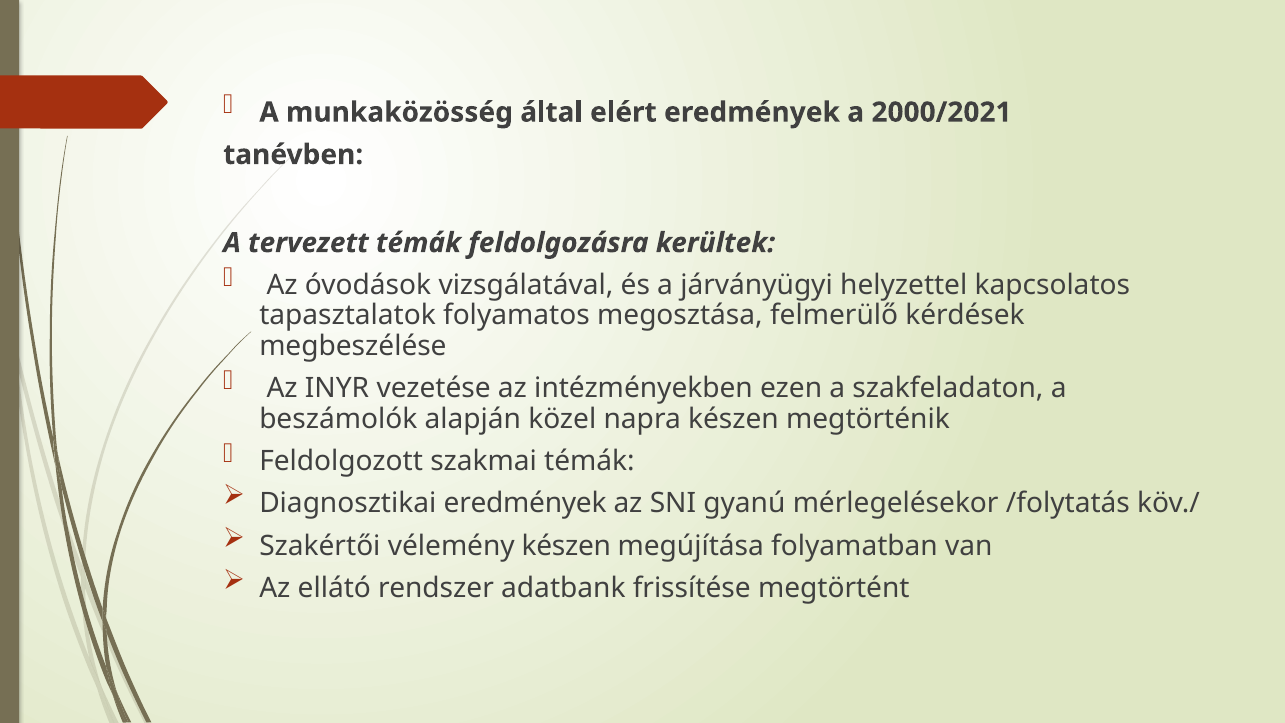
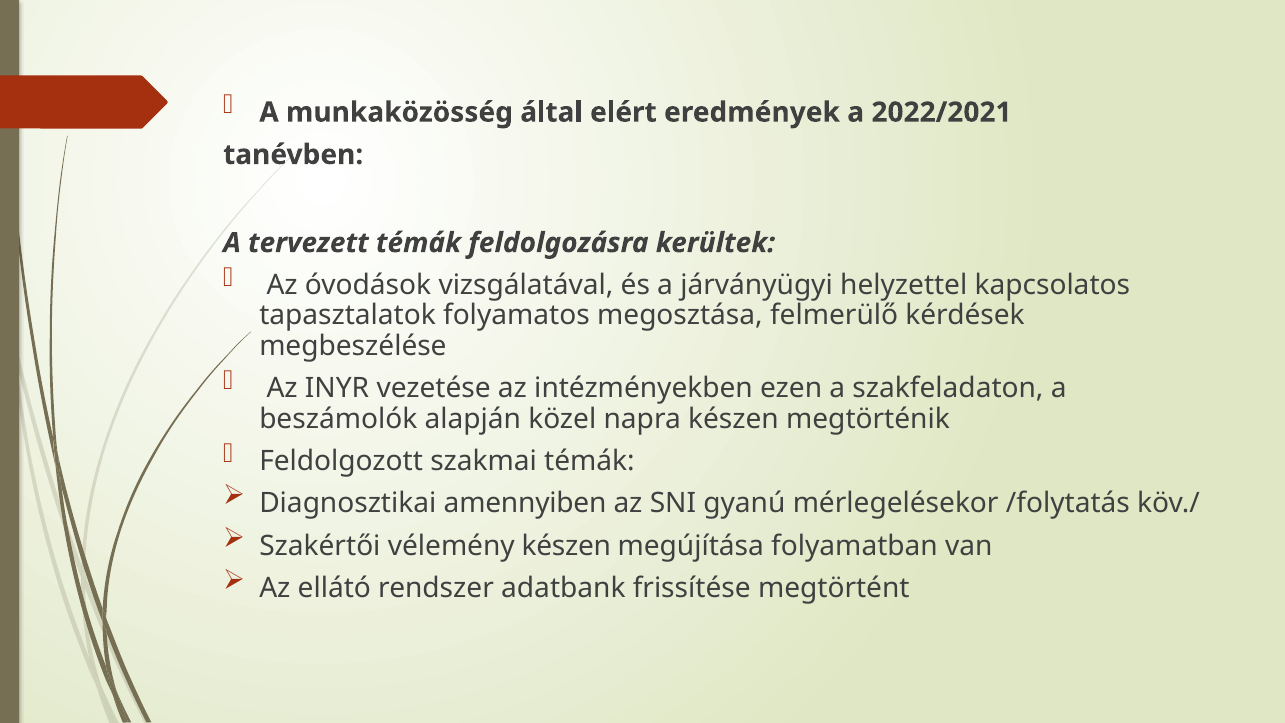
2000/2021: 2000/2021 -> 2022/2021 (942, 112)
Diagnosztikai eredmények: eredmények -> amennyiben (525, 503)
